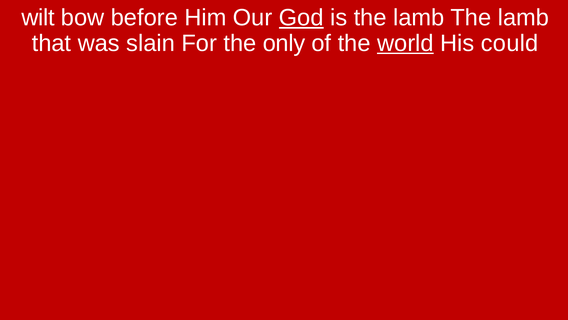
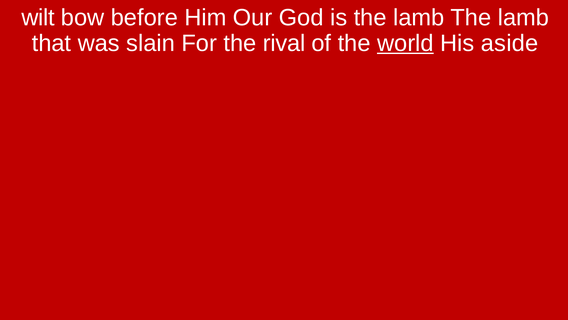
God underline: present -> none (301, 18)
only: only -> rival (284, 43)
could: could -> aside (510, 43)
